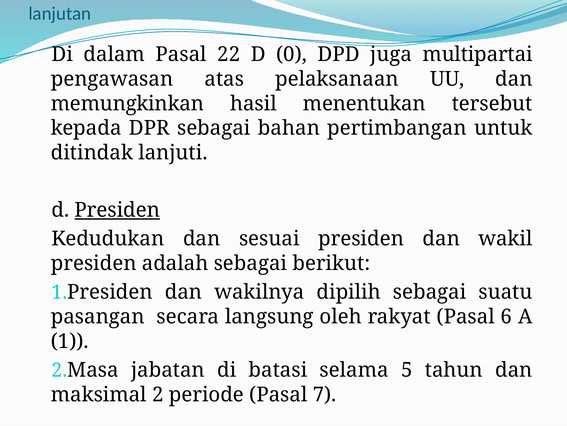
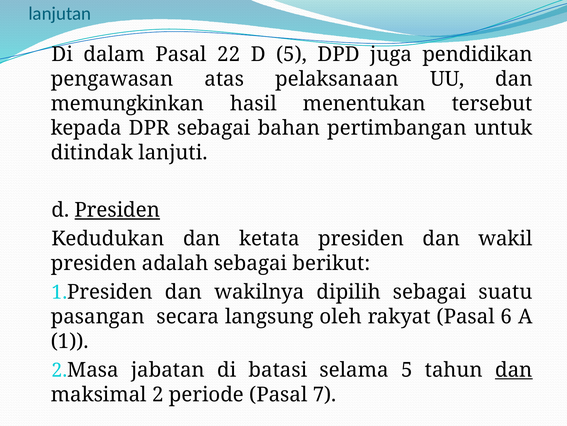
D 0: 0 -> 5 (292, 54)
multipartai: multipartai -> pendidikan (478, 54)
sesuai: sesuai -> ketata (269, 238)
dan underline: none -> present (514, 369)
